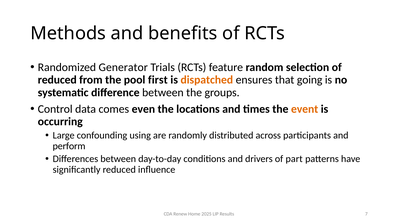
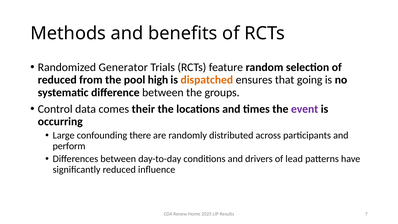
first: first -> high (158, 80)
even: even -> their (143, 109)
event colour: orange -> purple (305, 109)
using: using -> there (140, 135)
part: part -> lead (294, 159)
